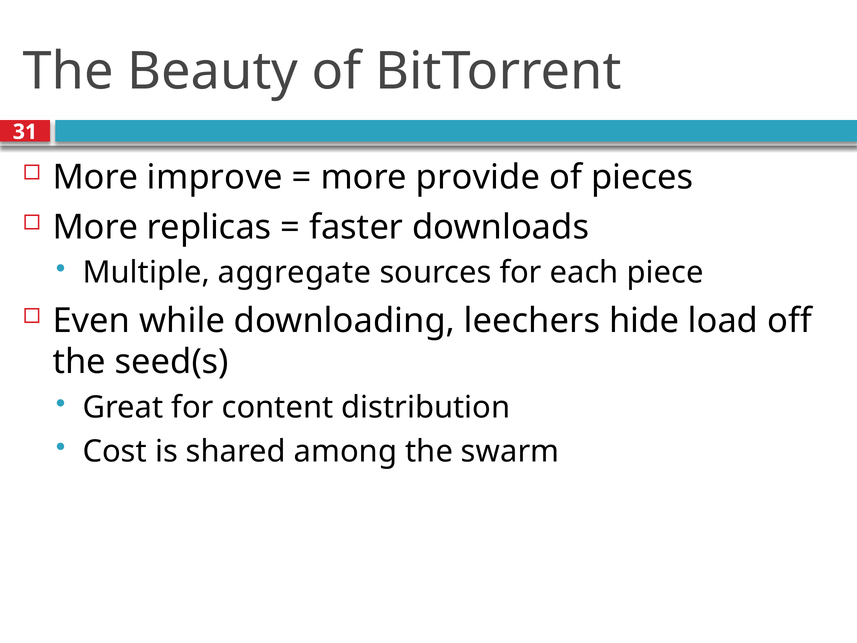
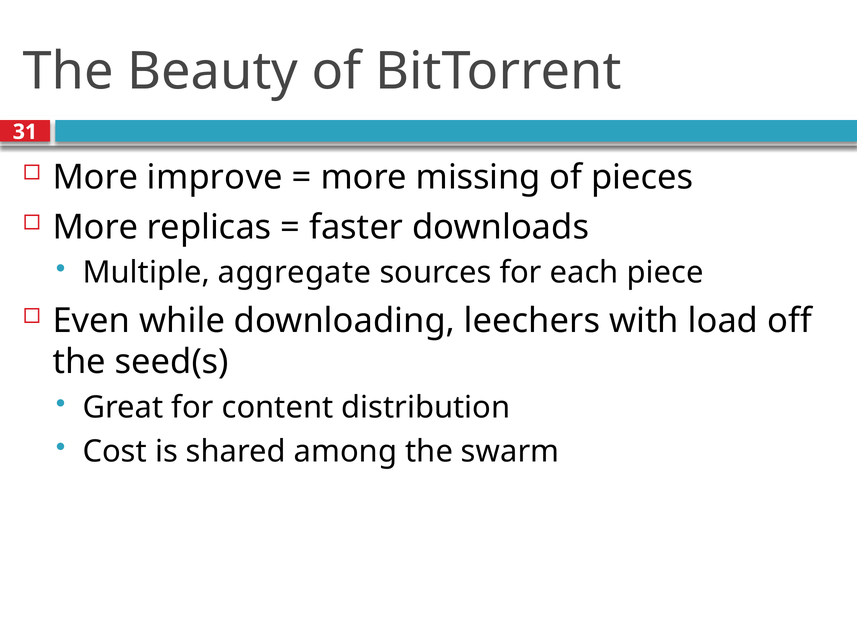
provide: provide -> missing (478, 177)
hide: hide -> with (644, 321)
